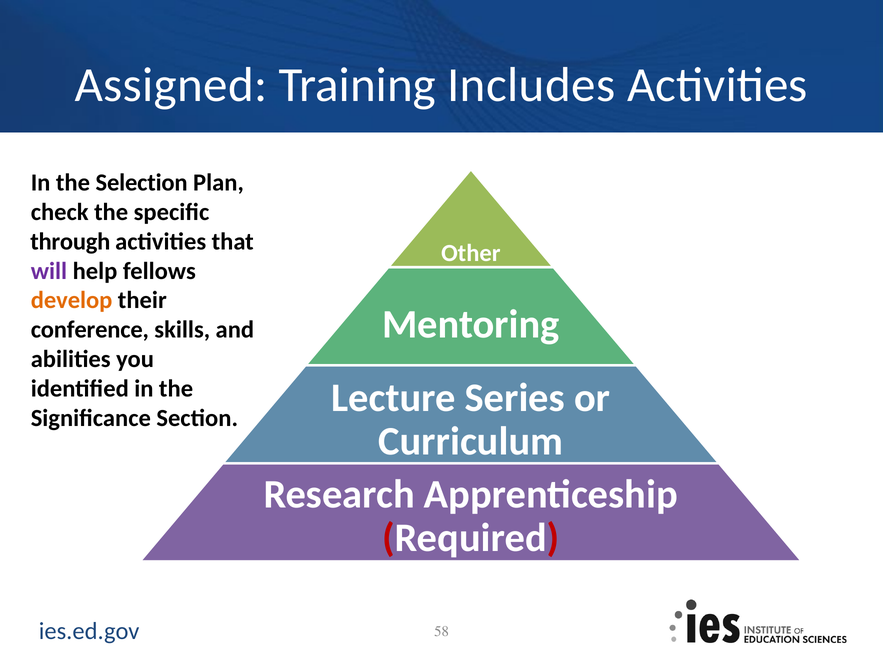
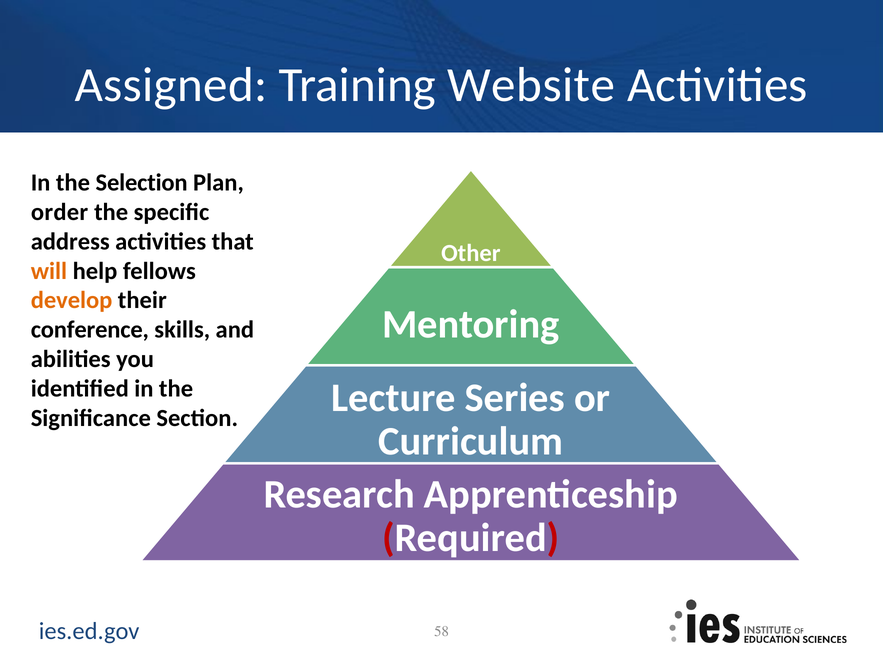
Includes: Includes -> Website (531, 85)
check: check -> order (60, 212)
through: through -> address (70, 242)
will colour: purple -> orange (49, 271)
